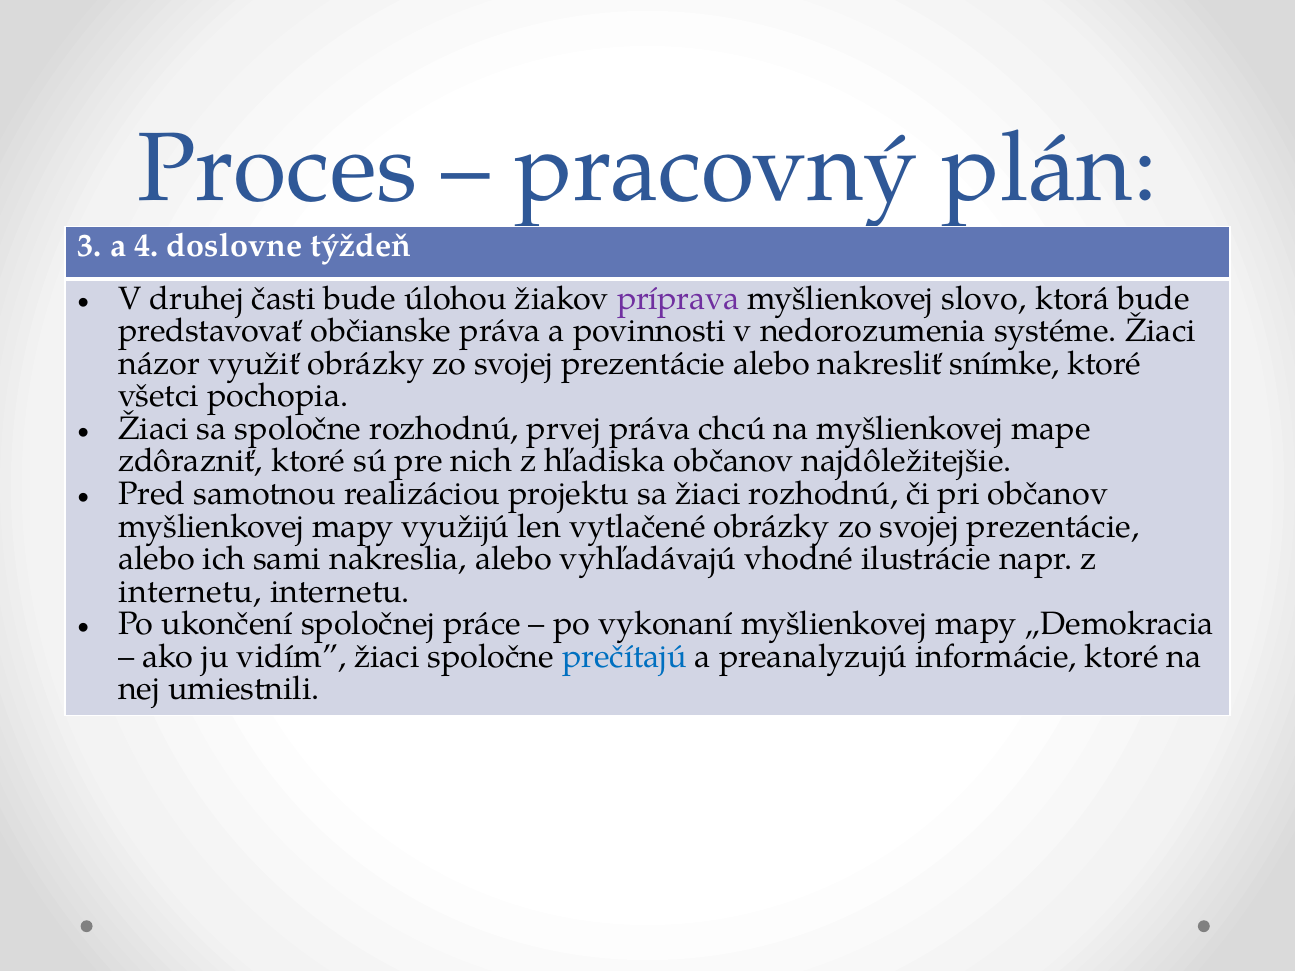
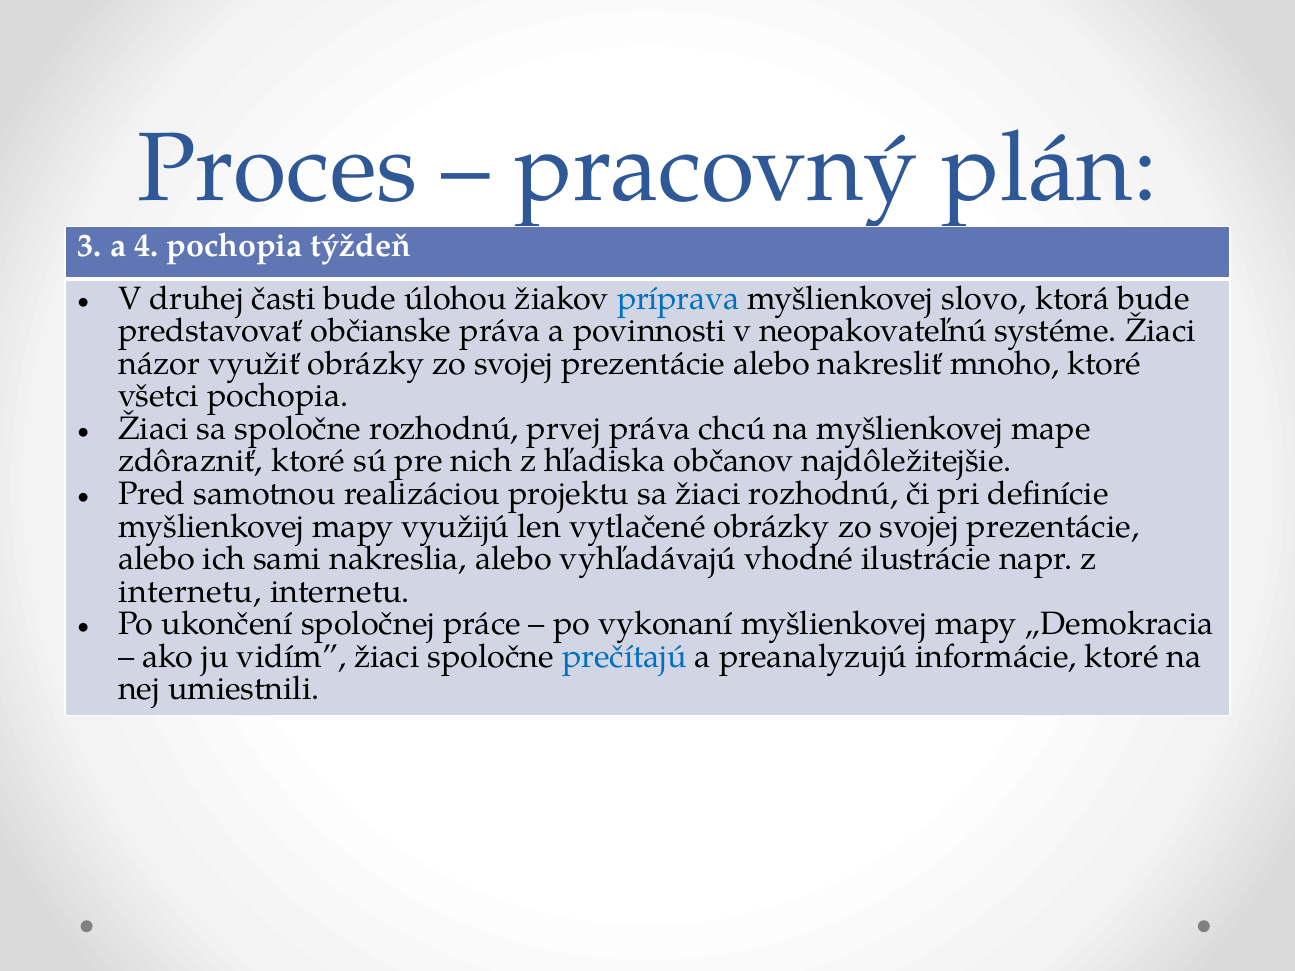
4 doslovne: doslovne -> pochopia (235, 246)
príprava colour: purple -> blue (678, 298)
nedorozumenia: nedorozumenia -> neopakovateľnú (873, 331)
snímke: snímke -> mnoho (1005, 364)
pri občanov: občanov -> definície (1048, 494)
